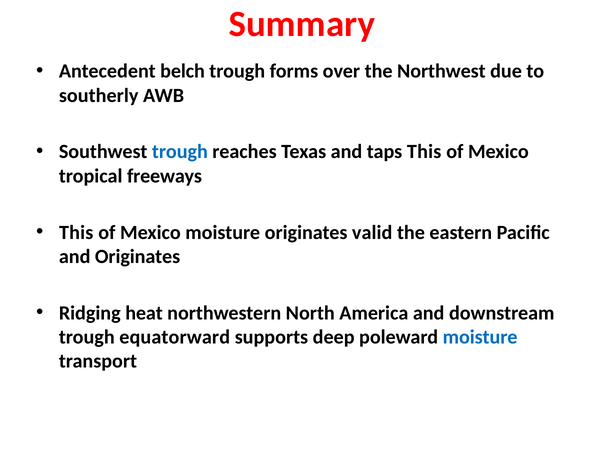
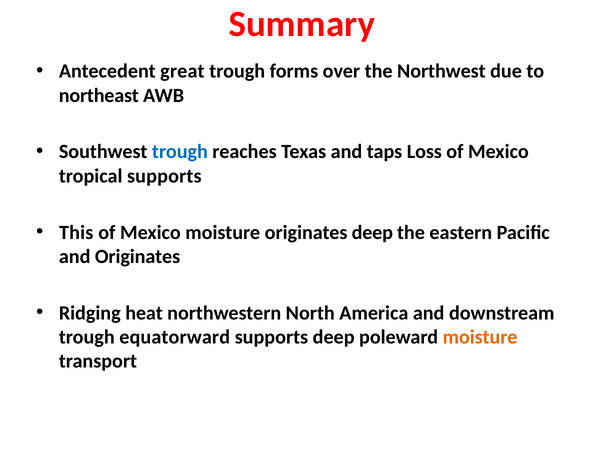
belch: belch -> great (182, 71)
southerly: southerly -> northeast (99, 95)
taps This: This -> Loss (424, 152)
tropical freeways: freeways -> supports (164, 176)
originates valid: valid -> deep (372, 232)
moisture colour: blue -> orange (480, 337)
